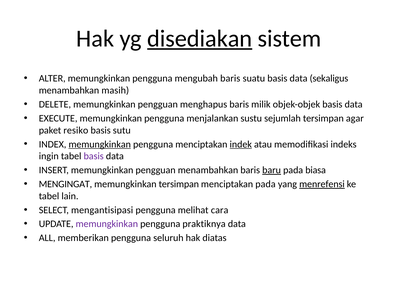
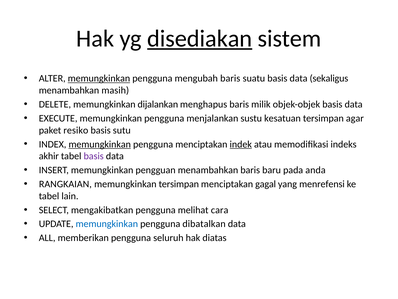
memungkinkan underline: none -> present (99, 78)
DELETE memungkinkan pengguan: pengguan -> dijalankan (158, 104)
sejumlah: sejumlah -> kesatuan (282, 118)
ingin: ingin -> akhir (49, 156)
baru underline: present -> none (272, 170)
biasa: biasa -> anda (315, 170)
MENGINGAT: MENGINGAT -> RANGKAIAN (65, 184)
menciptakan pada: pada -> gagal (266, 184)
menrefensi underline: present -> none (322, 184)
mengantisipasi: mengantisipasi -> mengakibatkan (102, 210)
memungkinkan colour: purple -> blue (107, 224)
praktiknya: praktiknya -> dibatalkan (204, 224)
